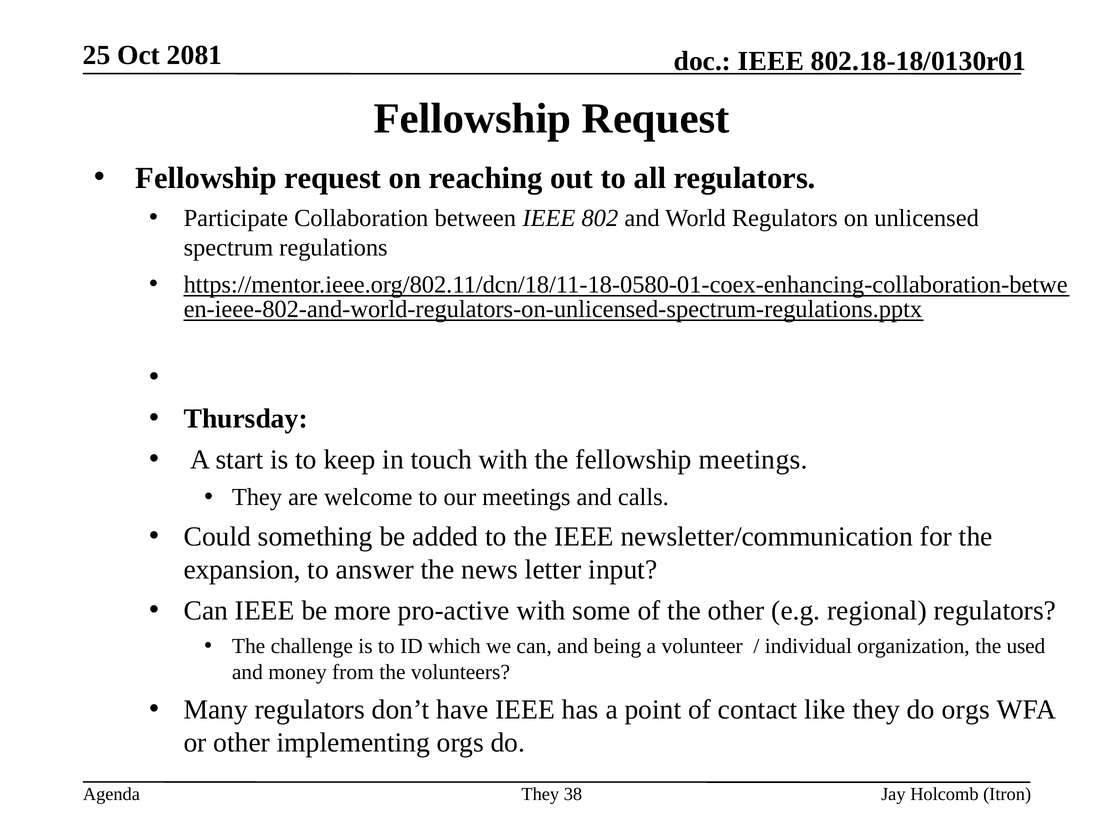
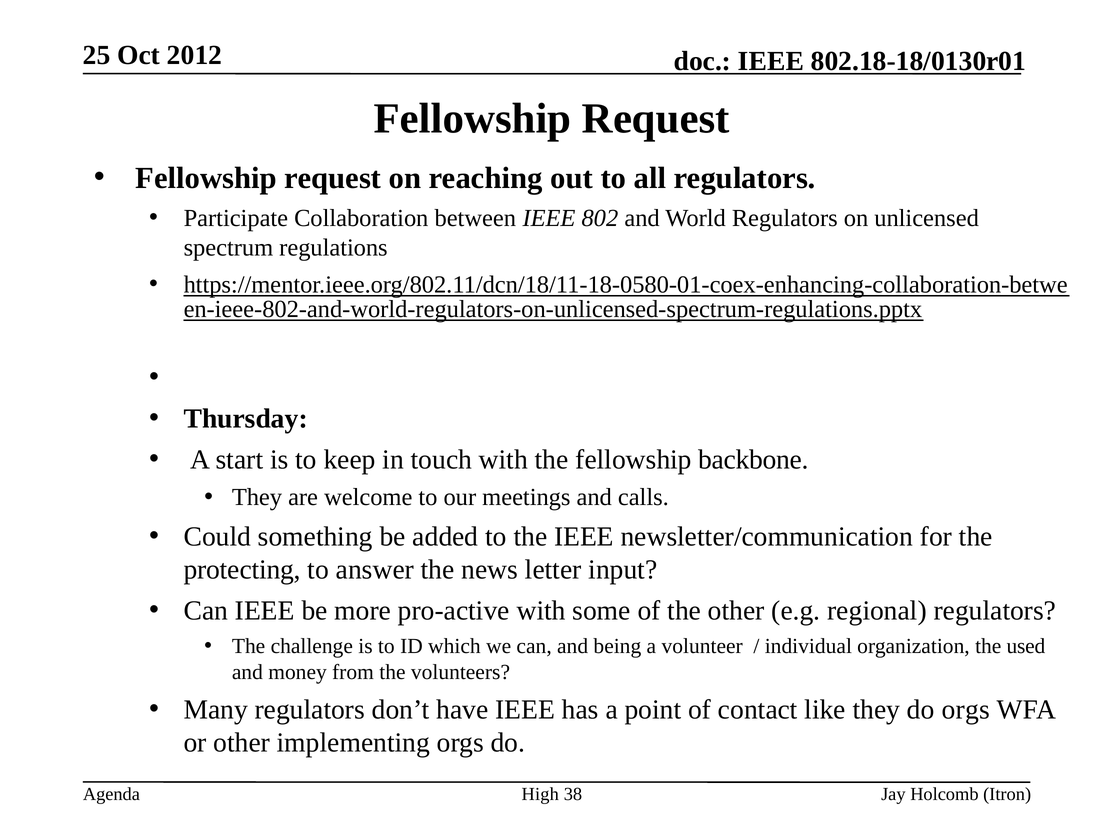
2081: 2081 -> 2012 (195, 55)
fellowship meetings: meetings -> backbone (754, 459)
expansion: expansion -> protecting (242, 570)
They: They -> High (540, 794)
